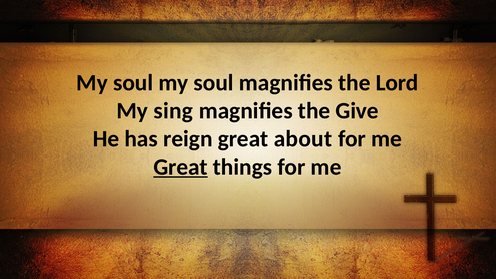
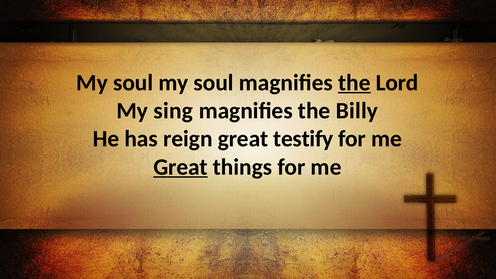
the underline: none -> present (354, 83)
Give: Give -> Billy (357, 111)
about: about -> testify (303, 139)
